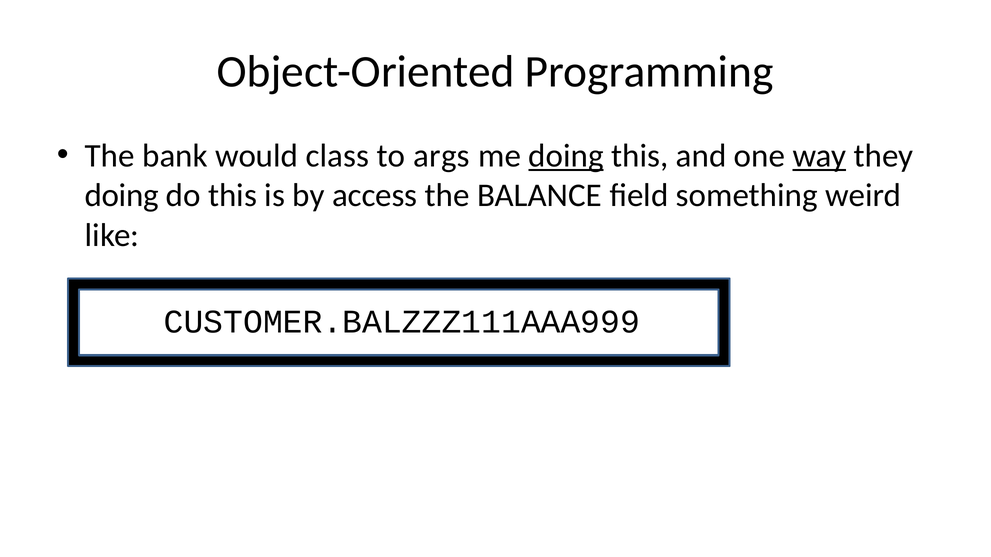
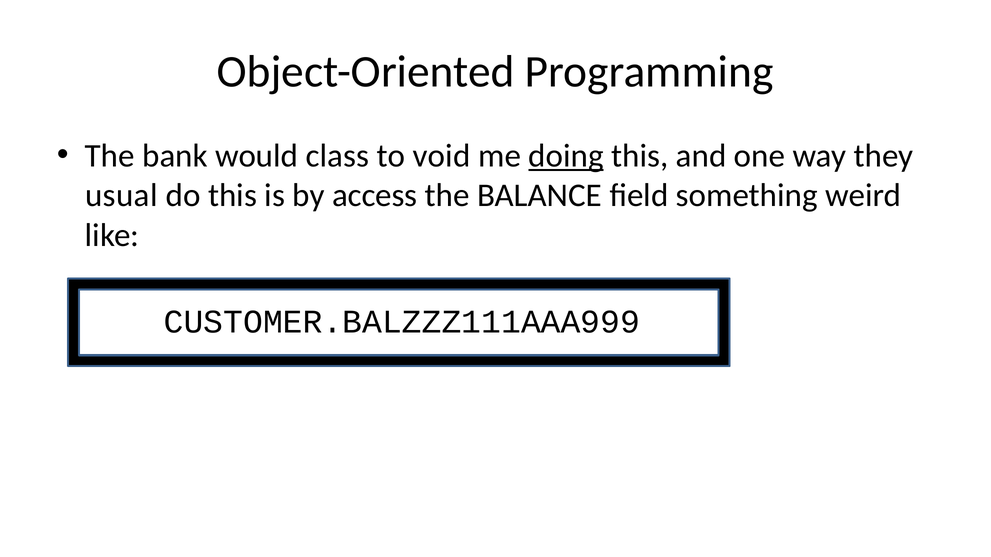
args: args -> void (442, 156)
way underline: present -> none (819, 156)
doing: doing -> usual (121, 196)
